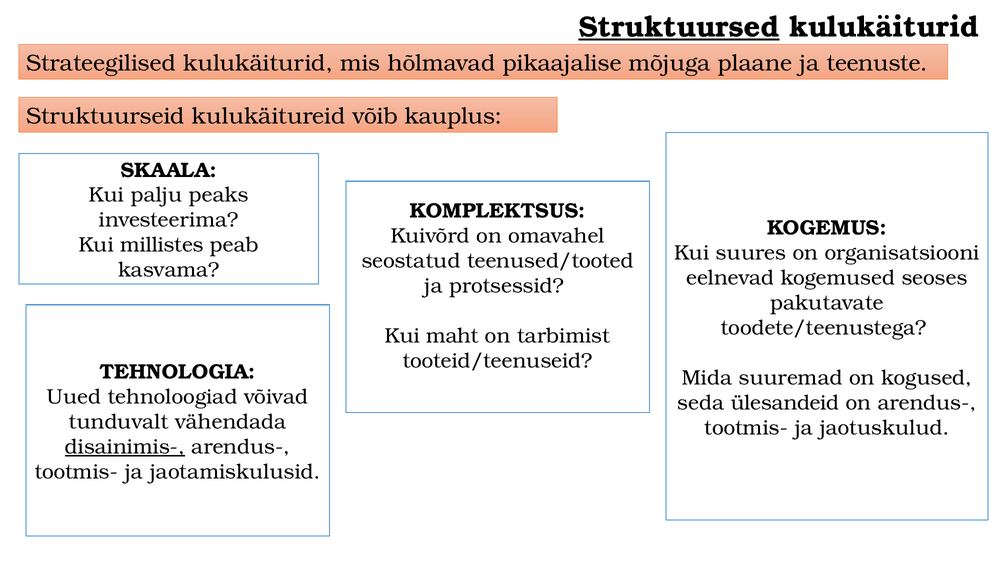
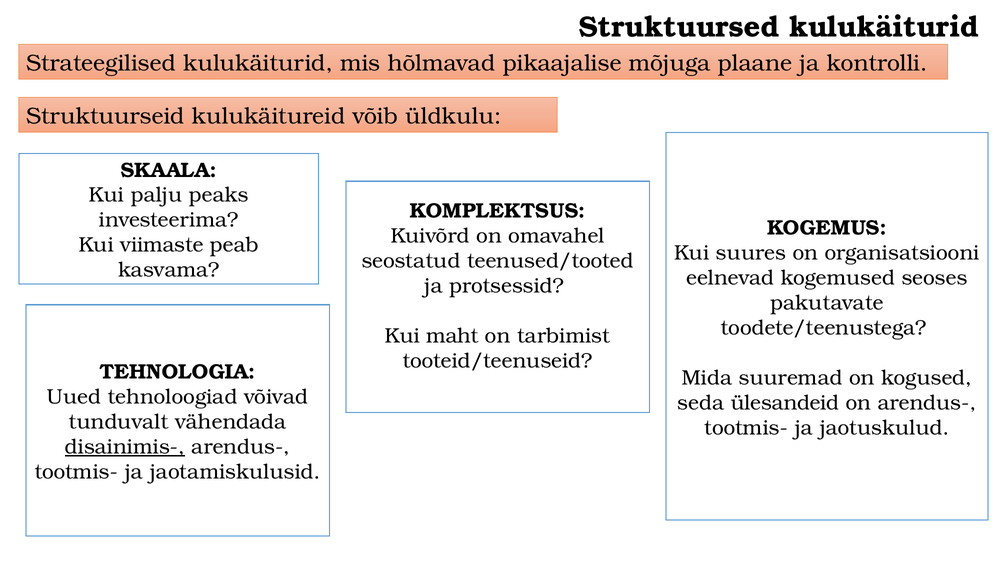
Struktuursed underline: present -> none (679, 27)
teenuste: teenuste -> kontrolli (877, 63)
kauplus: kauplus -> üldkulu (453, 116)
millistes: millistes -> viimaste (162, 245)
